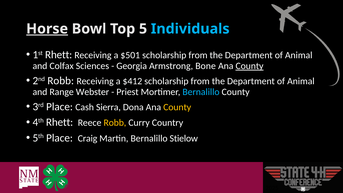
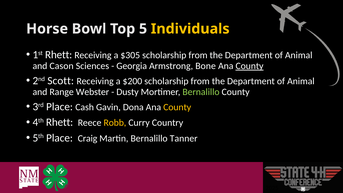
Horse underline: present -> none (47, 29)
Individuals colour: light blue -> yellow (190, 29)
$501: $501 -> $305 (130, 55)
Colfax: Colfax -> Cason (62, 66)
2nd Robb: Robb -> Scott (61, 81)
$412: $412 -> $200 (132, 81)
Priest: Priest -> Dusty (128, 92)
Bernalillo colour: light blue -> light green (201, 92)
Sierra: Sierra -> Gavin (108, 107)
Stielow: Stielow -> Tanner (184, 138)
